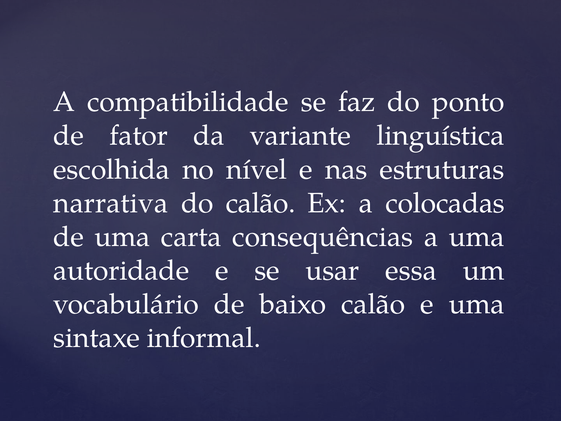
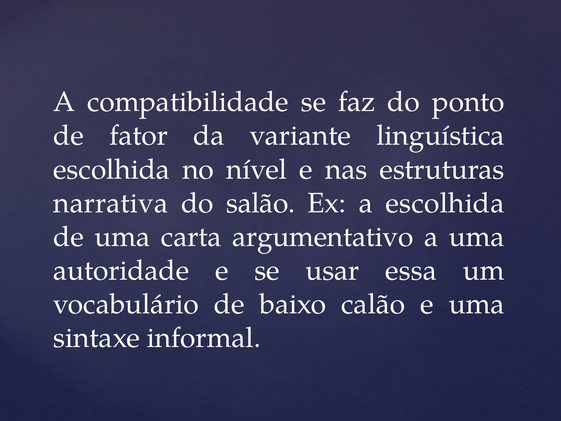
do calão: calão -> salão (261, 203)
a colocadas: colocadas -> escolhida (445, 203)
consequências: consequências -> argumentativo (323, 237)
